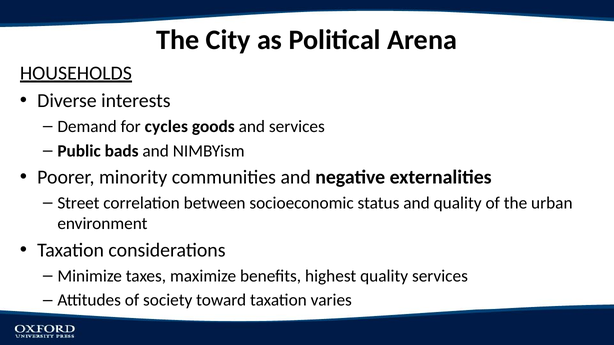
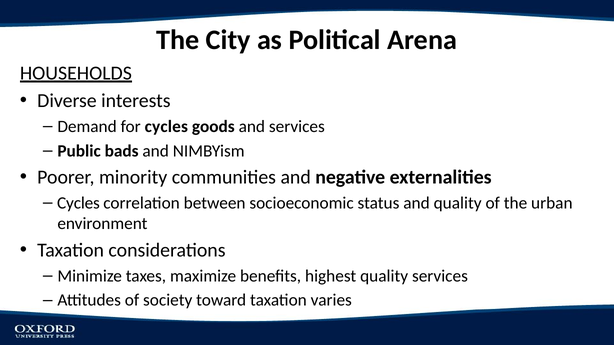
Street: Street -> Cycles (78, 203)
